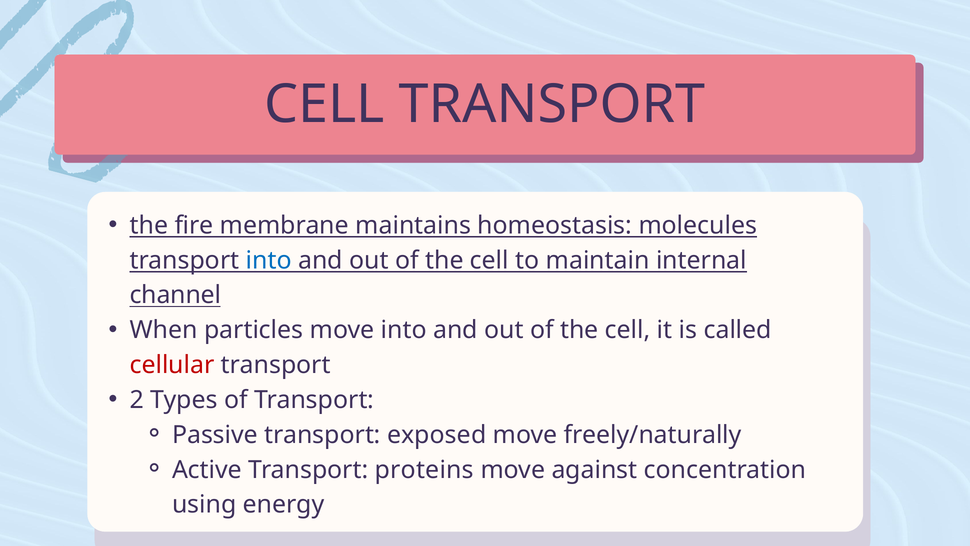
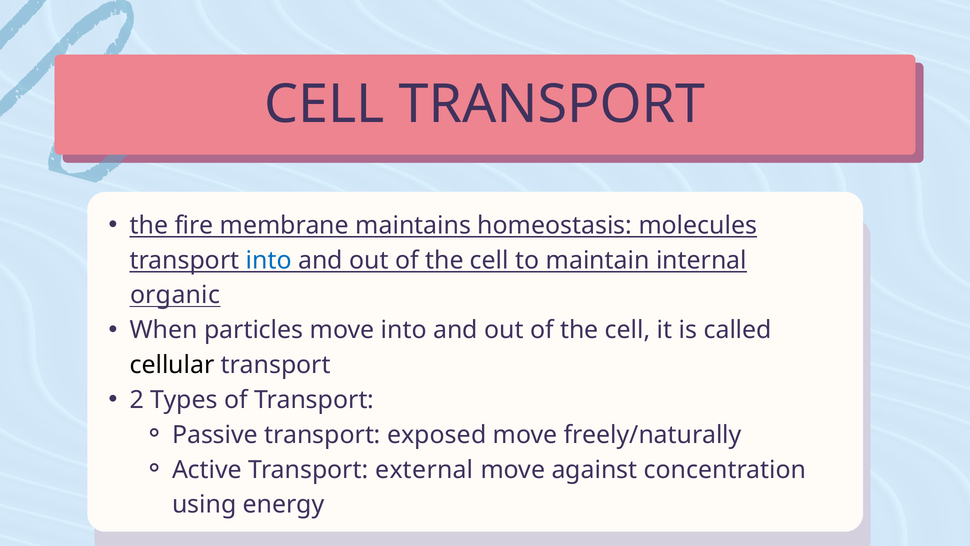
channel: channel -> organic (175, 295)
cellular colour: red -> black (172, 365)
proteins: proteins -> external (424, 469)
